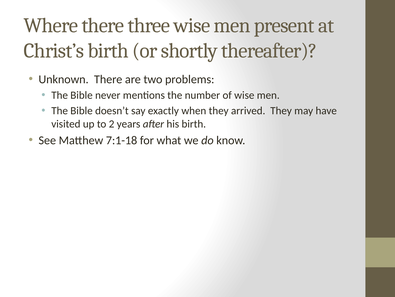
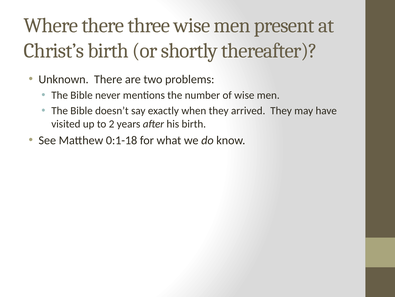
7:1-18: 7:1-18 -> 0:1-18 (122, 140)
